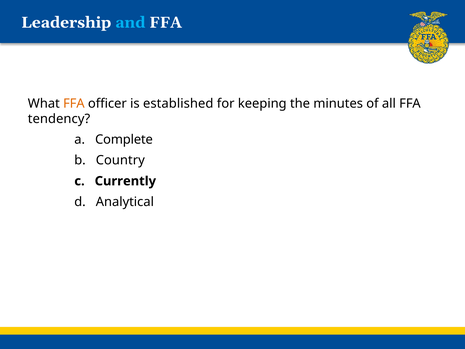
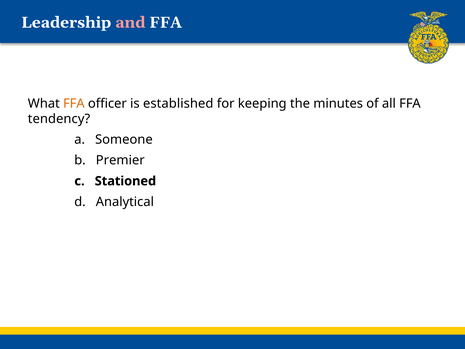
and colour: light blue -> pink (130, 22)
Complete: Complete -> Someone (124, 140)
Country: Country -> Premier (120, 160)
Currently: Currently -> Stationed (125, 181)
